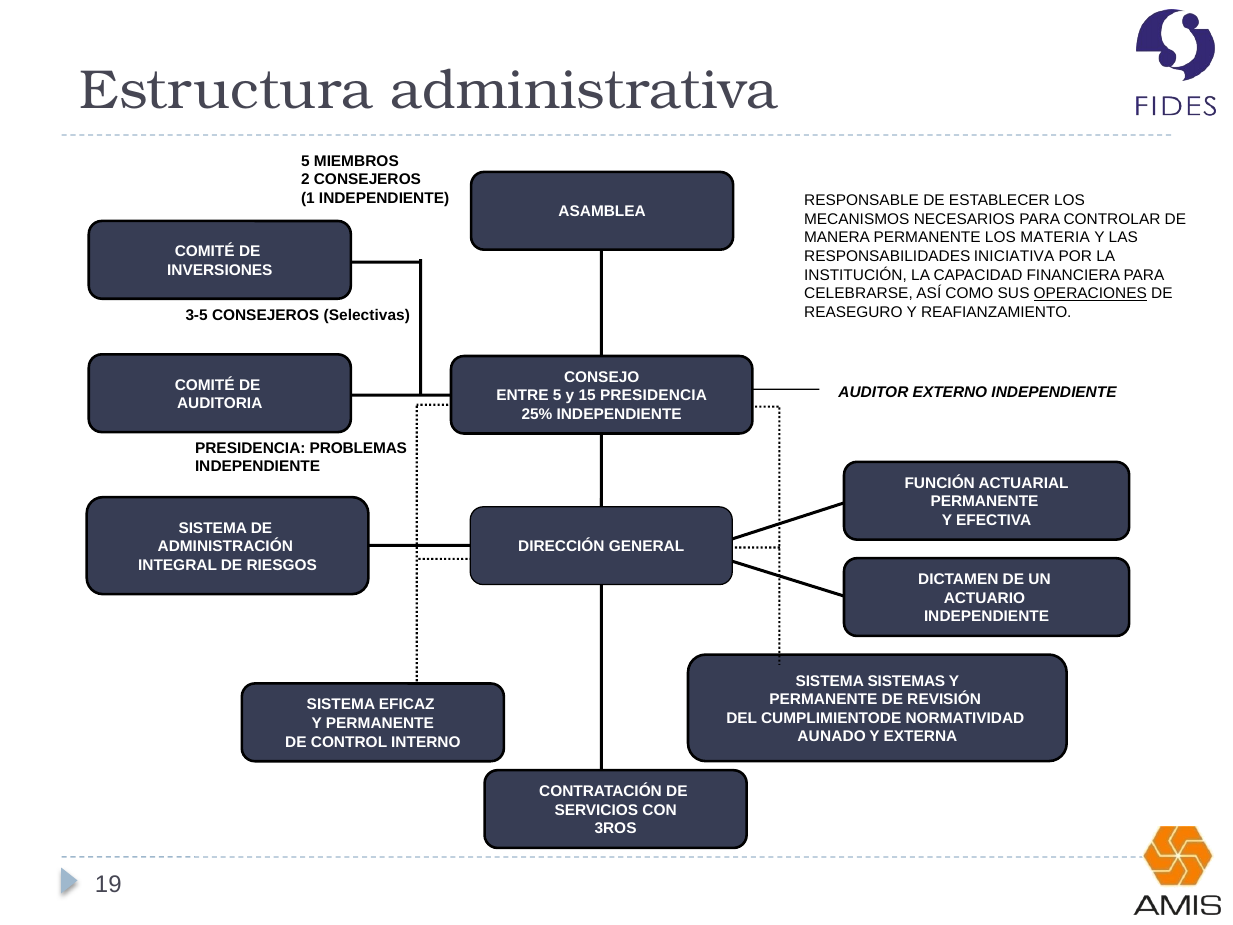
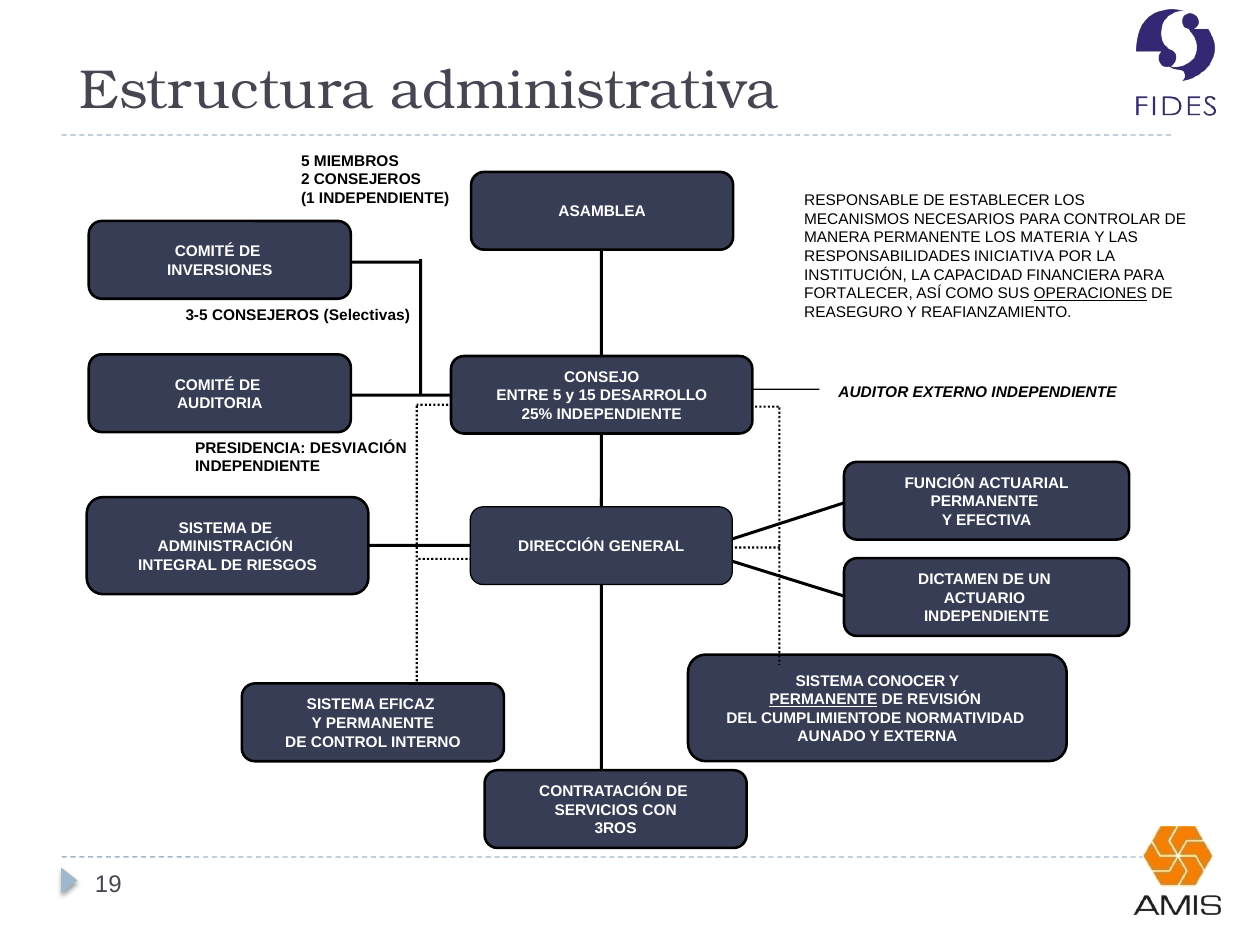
CELEBRARSE: CELEBRARSE -> FORTALECER (859, 293)
15 PRESIDENCIA: PRESIDENCIA -> DESARROLLO (654, 396)
PROBLEMAS: PROBLEMAS -> DESVIACIÓN (358, 448)
SISTEMAS: SISTEMAS -> CONOCER (906, 681)
PERMANENTE underline: none -> present (823, 699)
